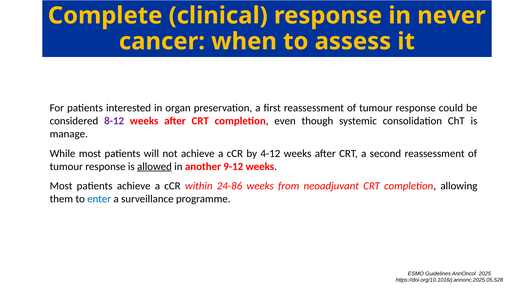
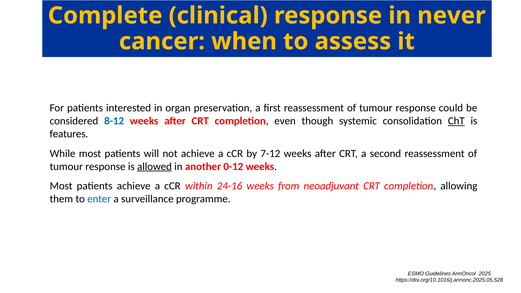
8-12 colour: purple -> blue (114, 121)
ChT underline: none -> present (456, 121)
manage: manage -> features (69, 134)
4-12: 4-12 -> 7-12 (270, 153)
9-12: 9-12 -> 0-12 (233, 167)
24-86: 24-86 -> 24-16 (230, 186)
